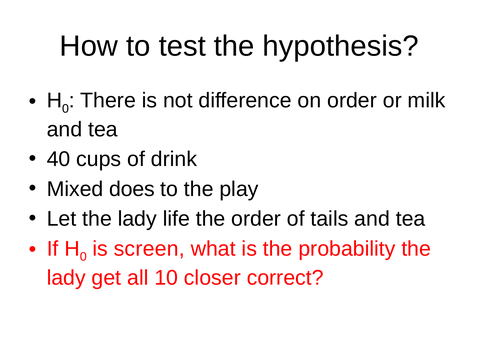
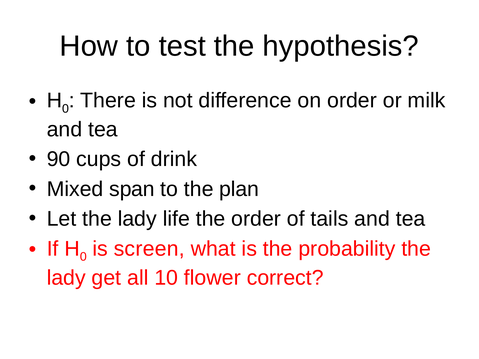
40: 40 -> 90 (59, 159)
does: does -> span (132, 189)
play: play -> plan (239, 189)
closer: closer -> flower (212, 278)
